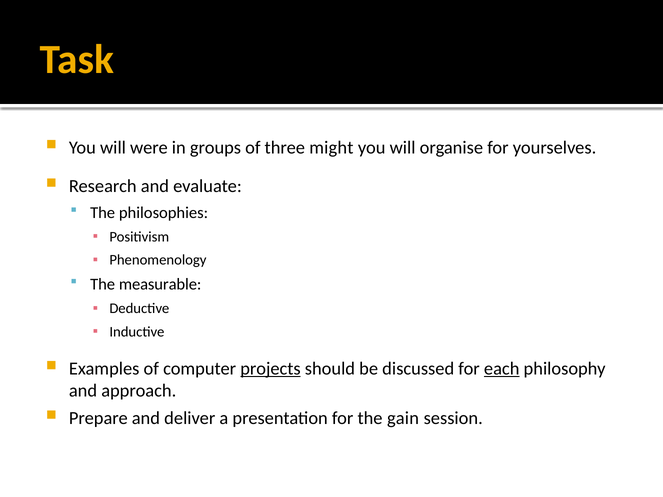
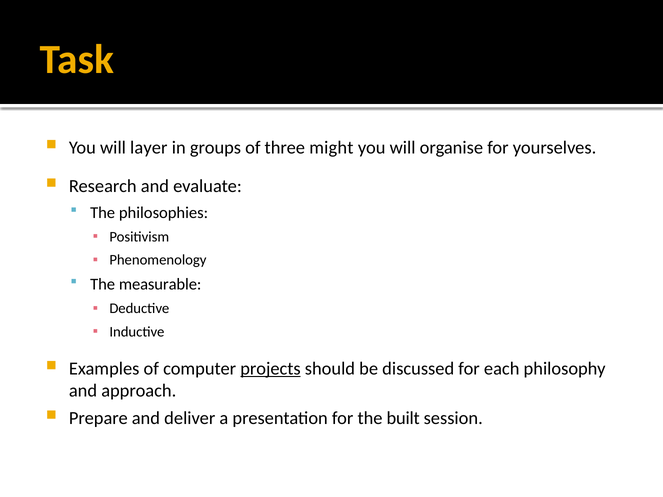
were: were -> layer (149, 148)
each underline: present -> none (502, 369)
gain: gain -> built (403, 418)
